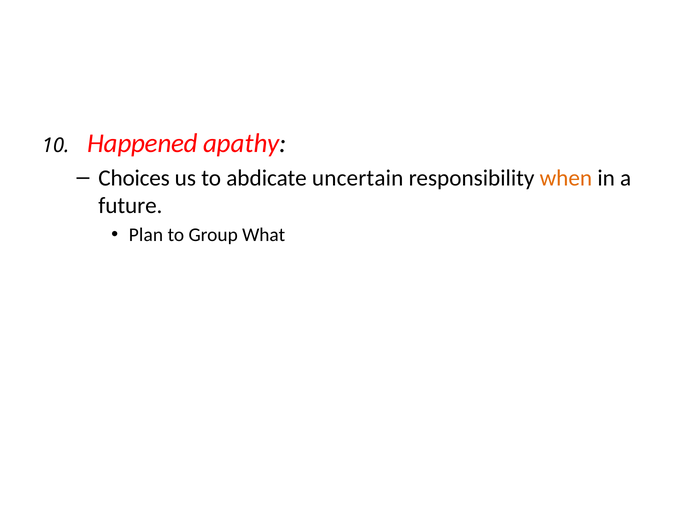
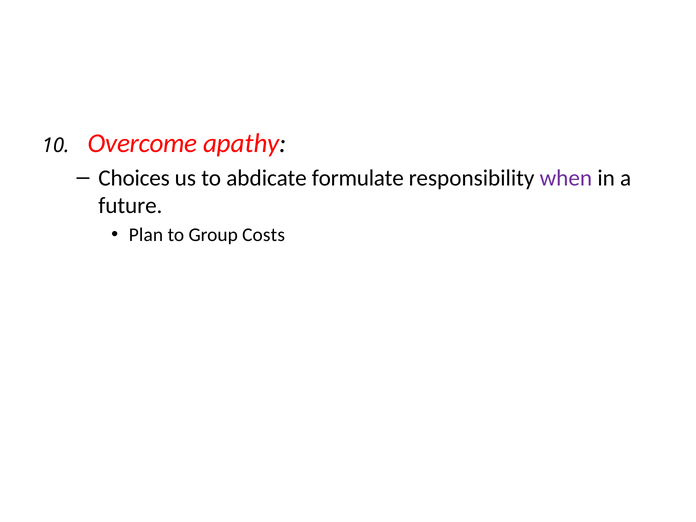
Happened: Happened -> Overcome (143, 143)
uncertain: uncertain -> formulate (358, 178)
when colour: orange -> purple (566, 178)
What: What -> Costs (264, 235)
